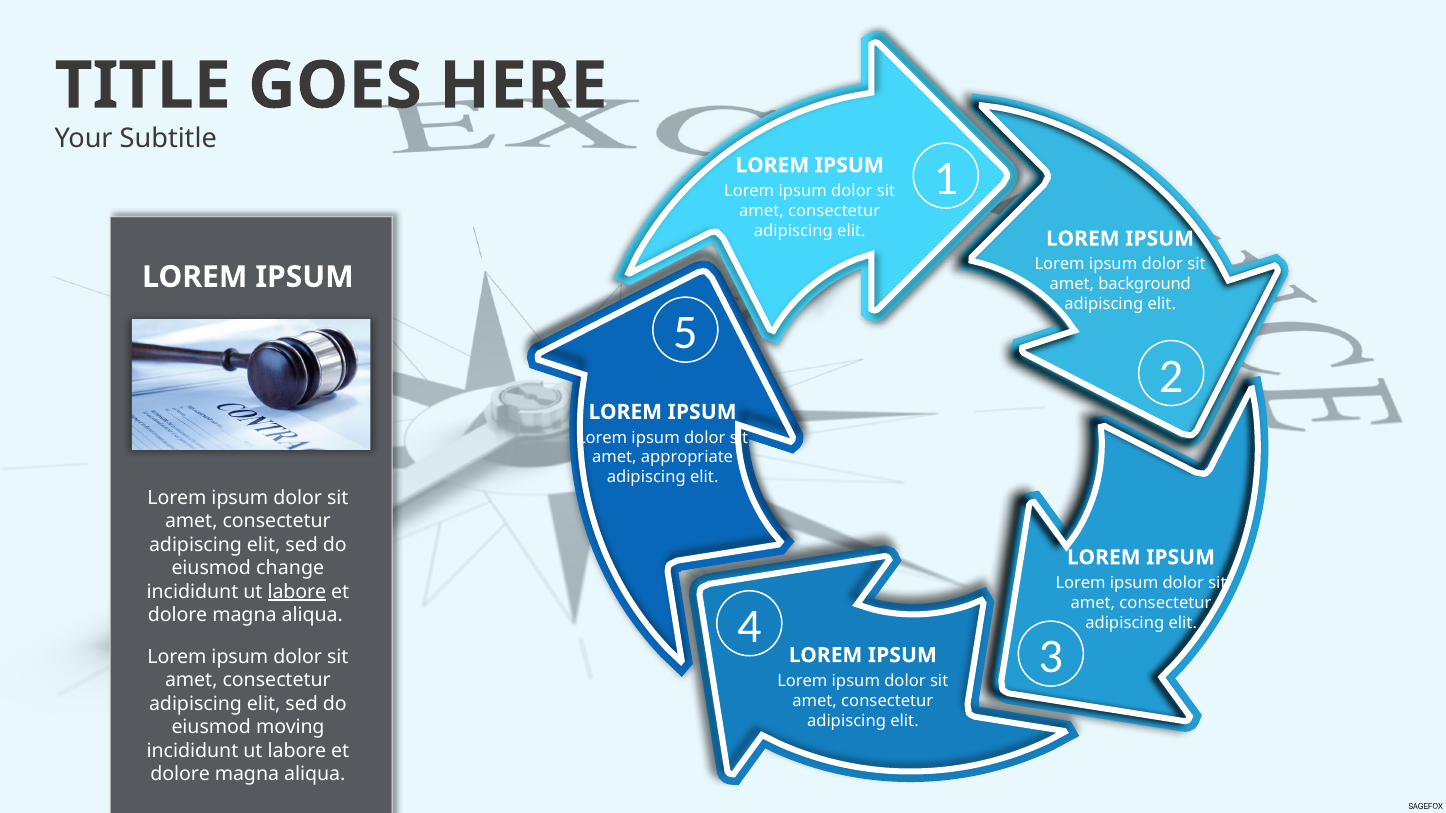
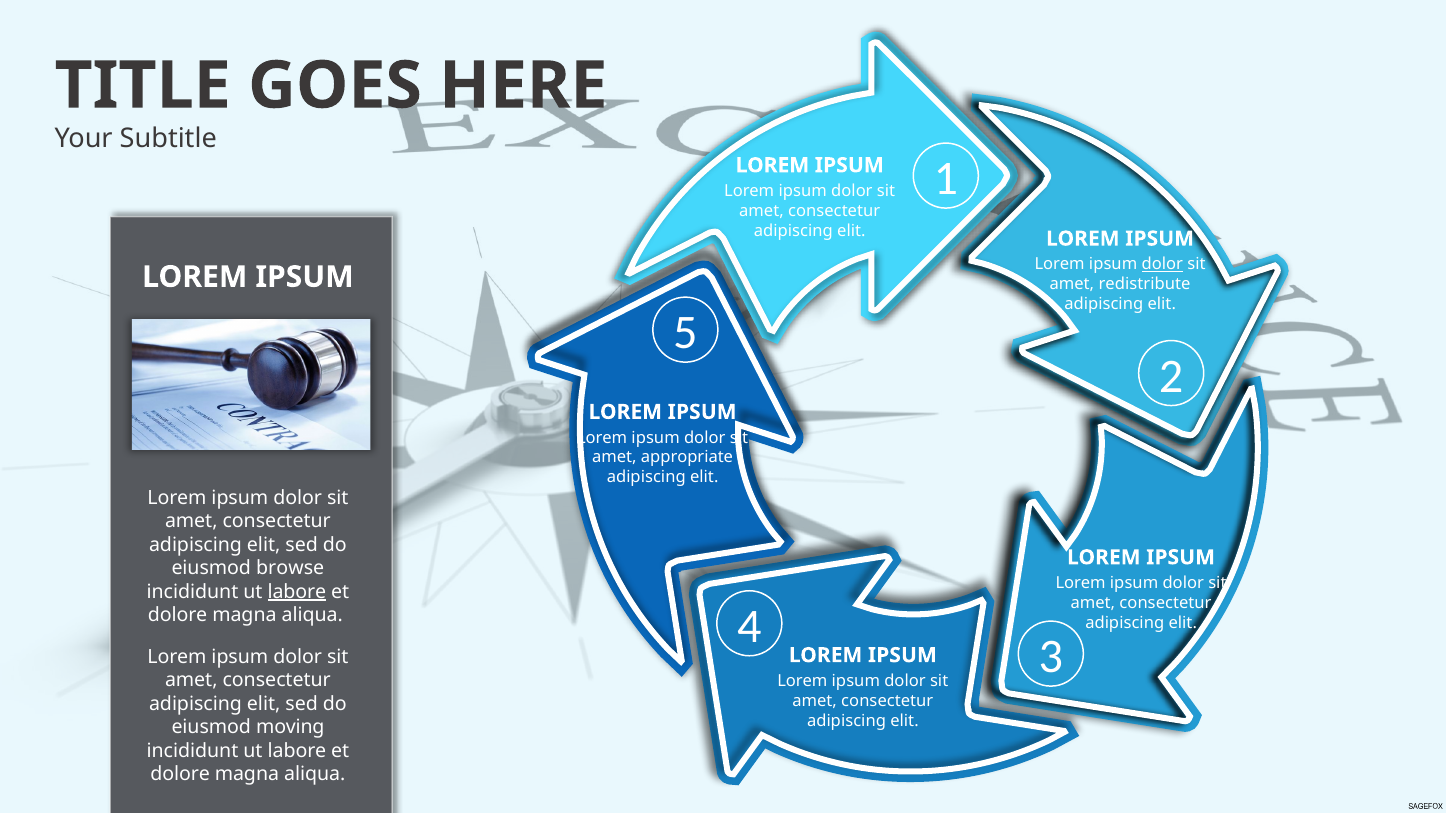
dolor underline: none -> present (1162, 264)
background: background -> redistribute (1145, 284)
change: change -> browse (290, 568)
